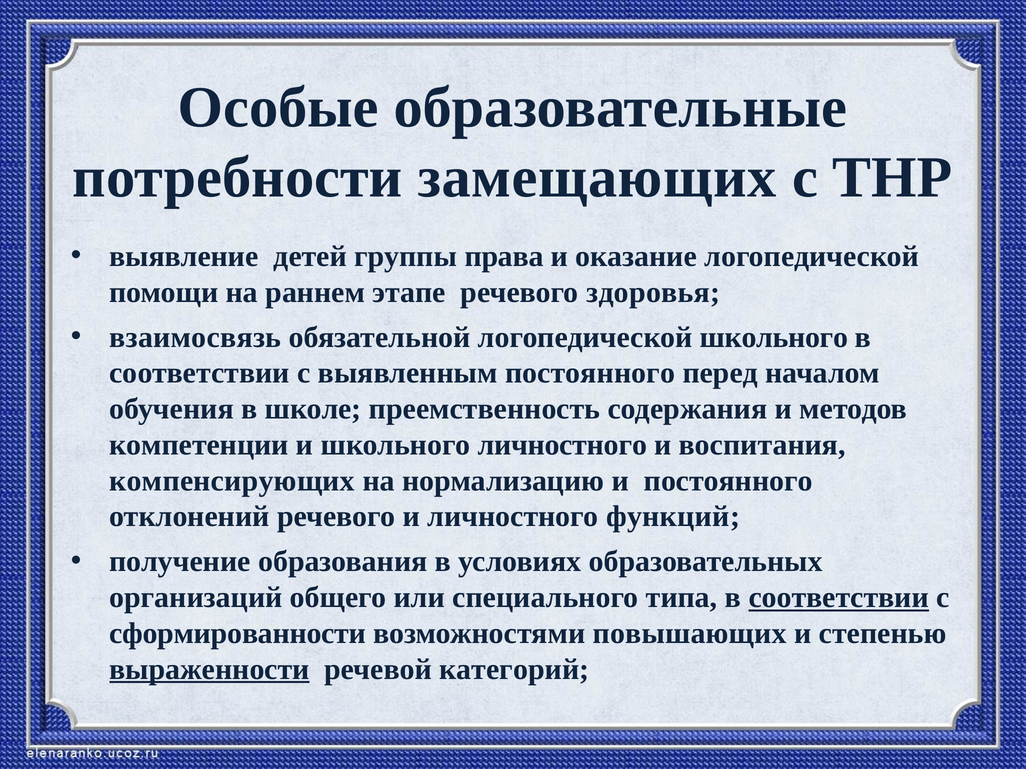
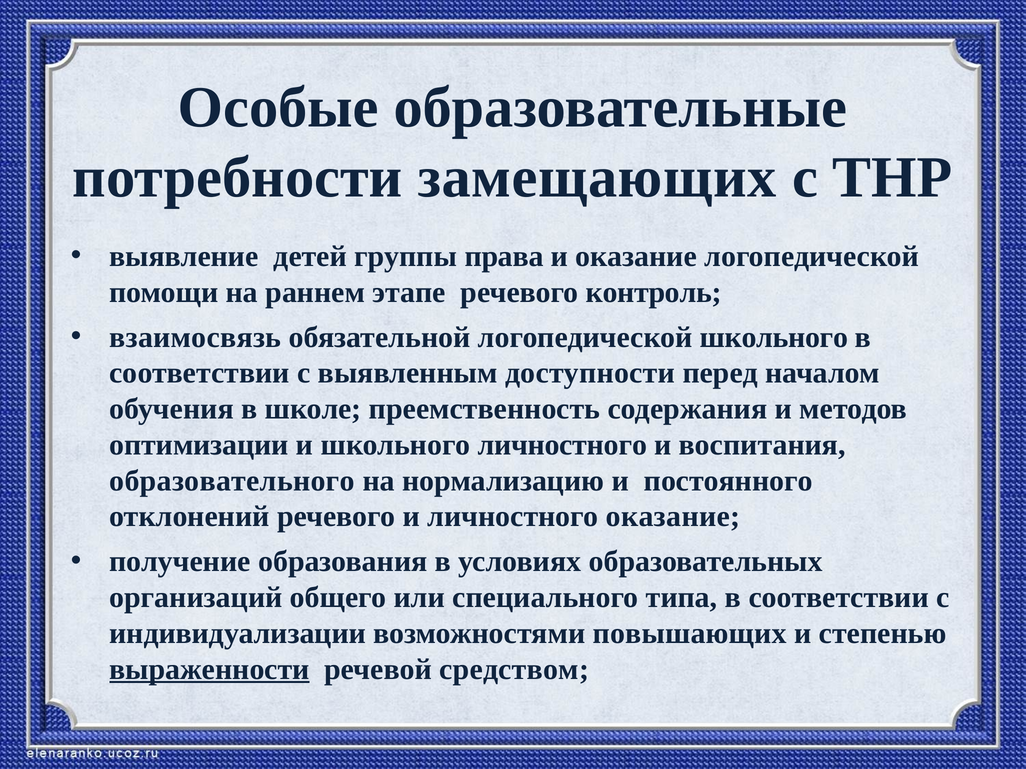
здоровья: здоровья -> контроль (654, 292)
выявленным постоянного: постоянного -> доступности (590, 373)
компетенции: компетенции -> оптимизации (199, 445)
компенсирующих: компенсирующих -> образовательного (232, 481)
личностного функций: функций -> оказание (673, 517)
соответствии underline: present -> none (839, 598)
сформированности: сформированности -> индивидуализации (238, 634)
категорий: категорий -> средством (514, 670)
